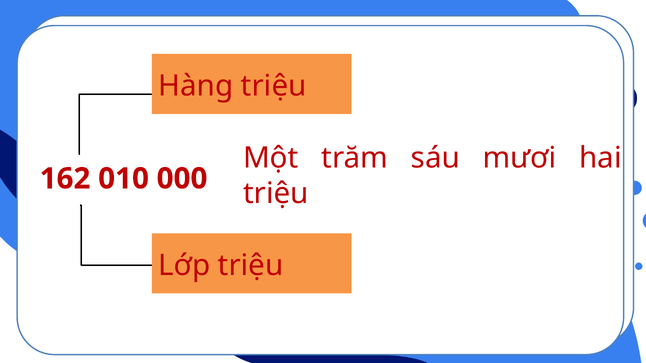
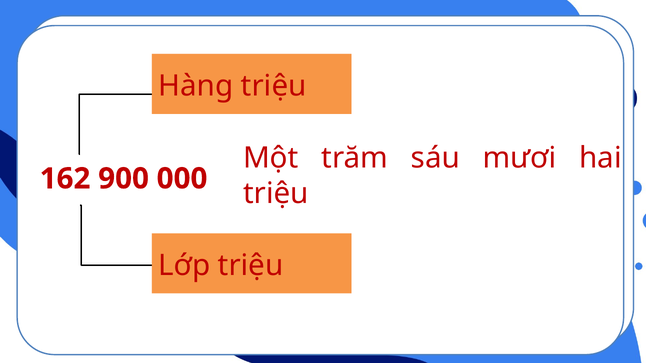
010: 010 -> 900 (124, 179)
